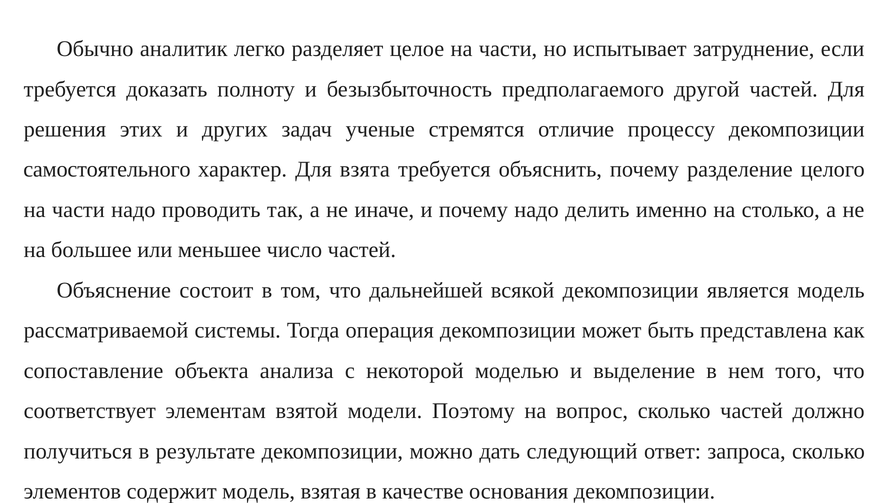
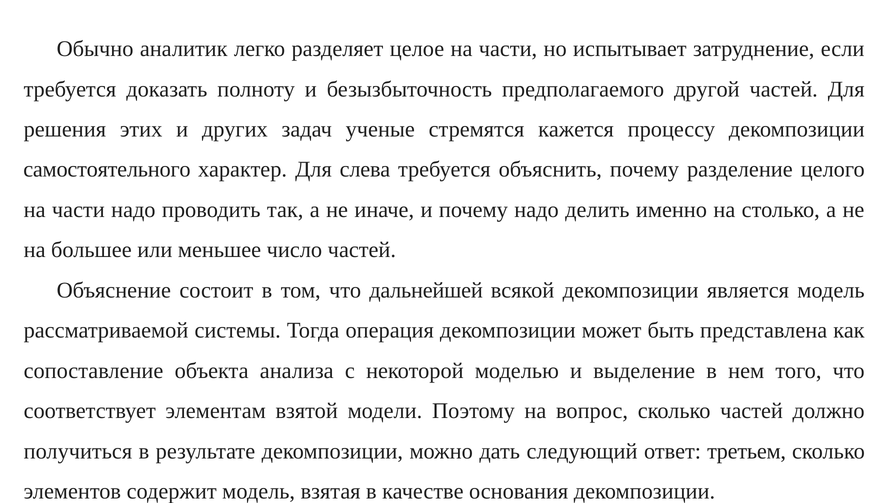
отличие: отличие -> кажется (576, 129)
взята: взята -> слева (365, 170)
запроса: запроса -> третьем (747, 451)
